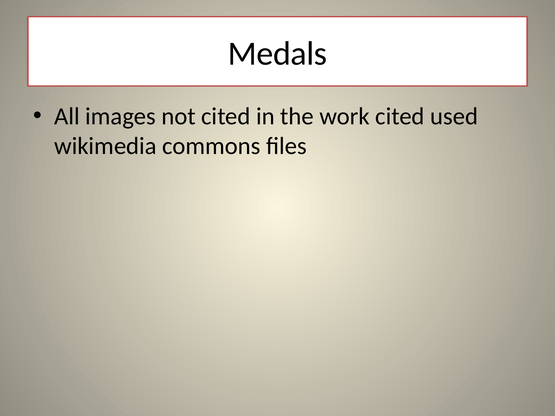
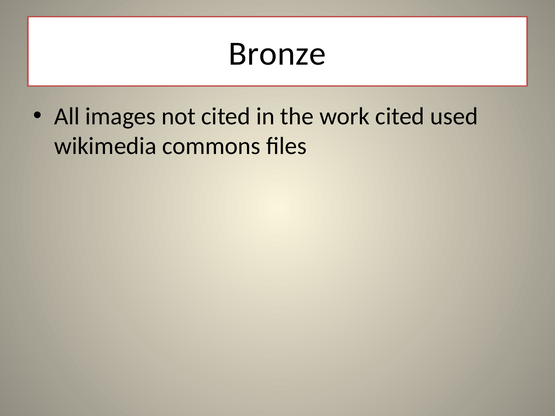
Medals: Medals -> Bronze (277, 54)
